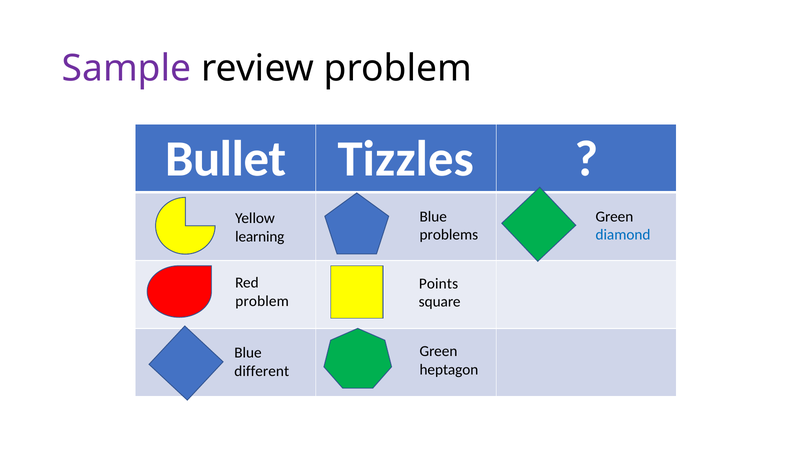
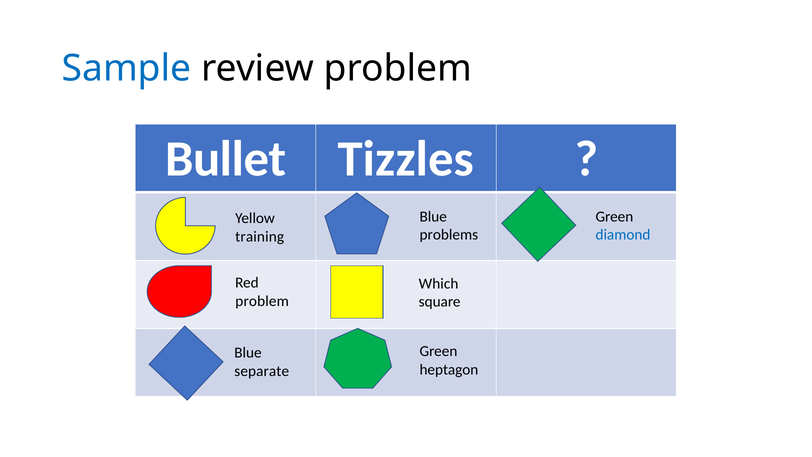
Sample colour: purple -> blue (127, 68)
learning: learning -> training (260, 237)
Points: Points -> Which (439, 283)
different: different -> separate (262, 371)
